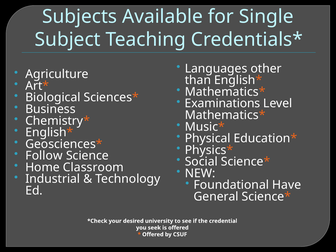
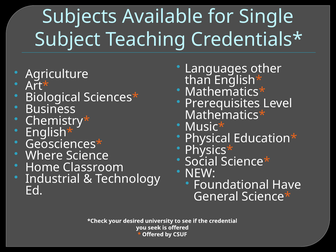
Examinations: Examinations -> Prerequisites (222, 103)
Follow: Follow -> Where (44, 156)
